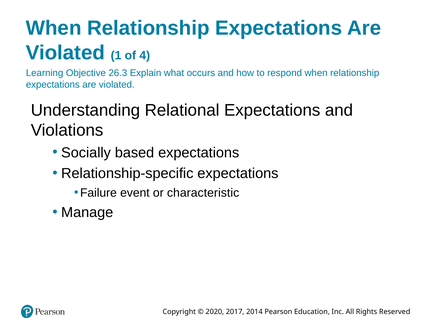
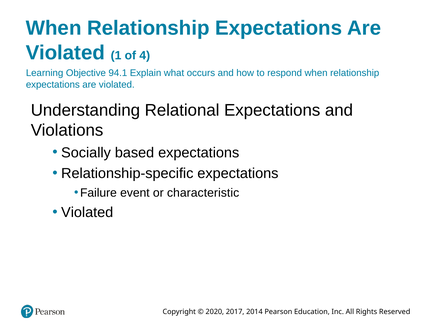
26.3: 26.3 -> 94.1 (118, 73)
Manage: Manage -> Violated (87, 212)
